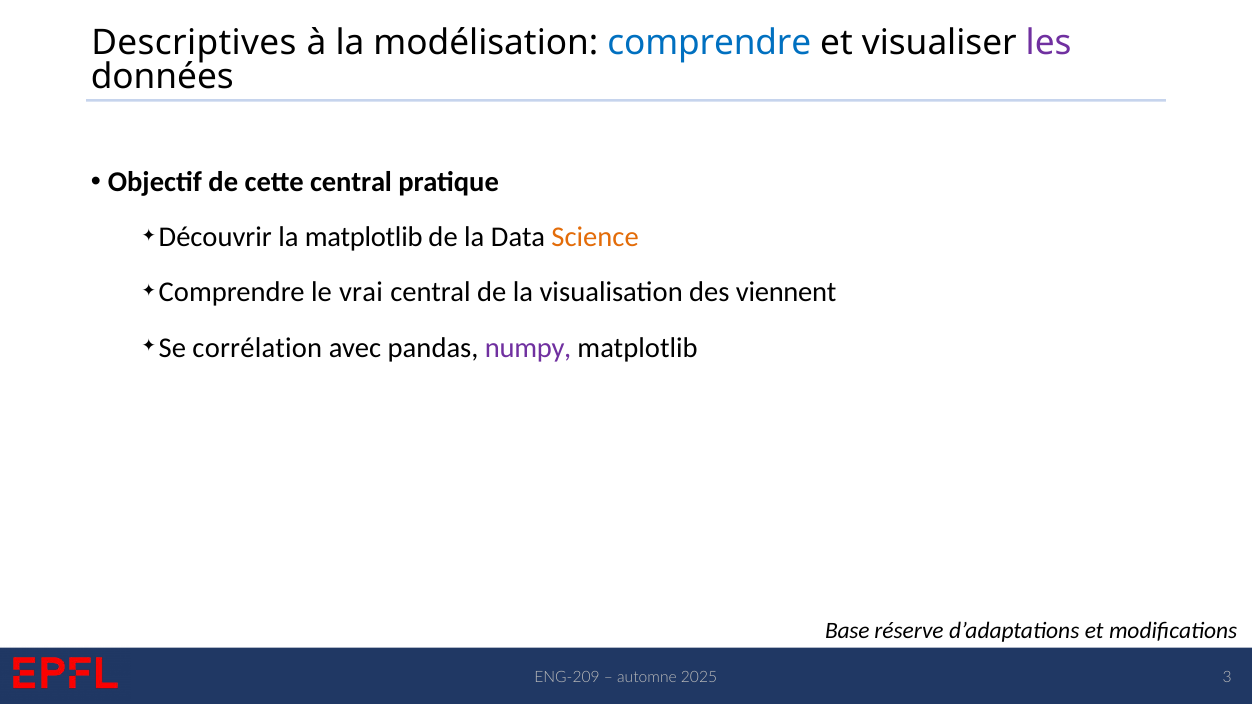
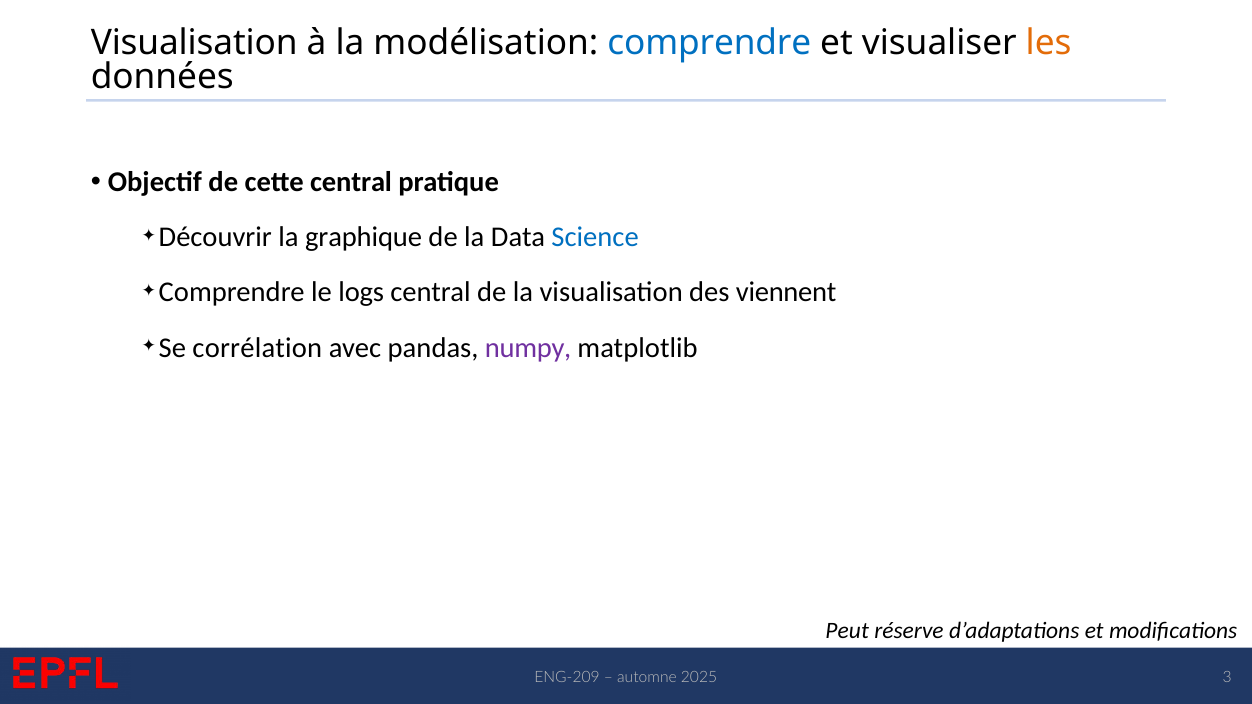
Descriptives: Descriptives -> Visualisation (194, 43)
les colour: purple -> orange (1049, 43)
la matplotlib: matplotlib -> graphique (364, 237)
Science colour: orange -> blue (595, 237)
vrai: vrai -> logs (361, 293)
Base: Base -> Peut (847, 631)
